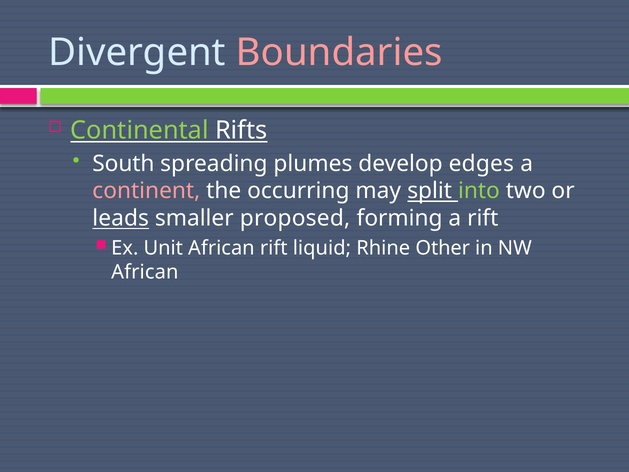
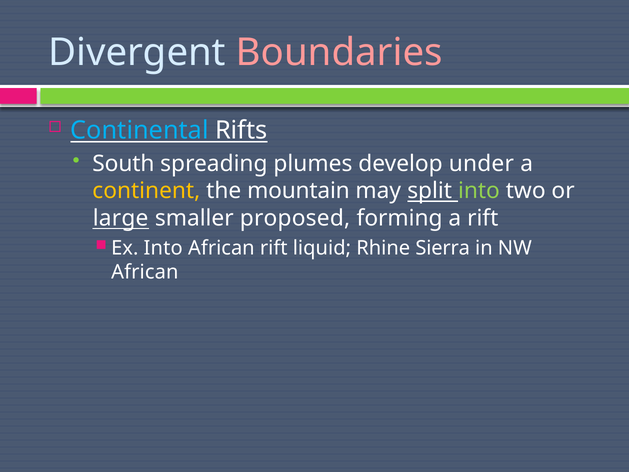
Continental colour: light green -> light blue (139, 130)
edges: edges -> under (481, 164)
continent colour: pink -> yellow (146, 191)
occurring: occurring -> mountain (298, 191)
leads: leads -> large (121, 218)
Ex Unit: Unit -> Into (163, 248)
Other: Other -> Sierra (443, 248)
